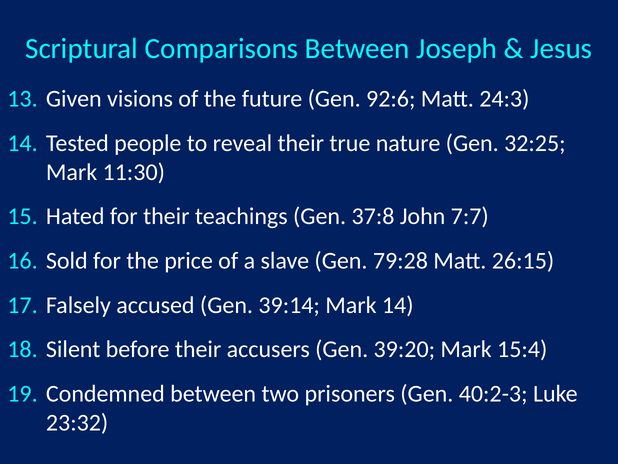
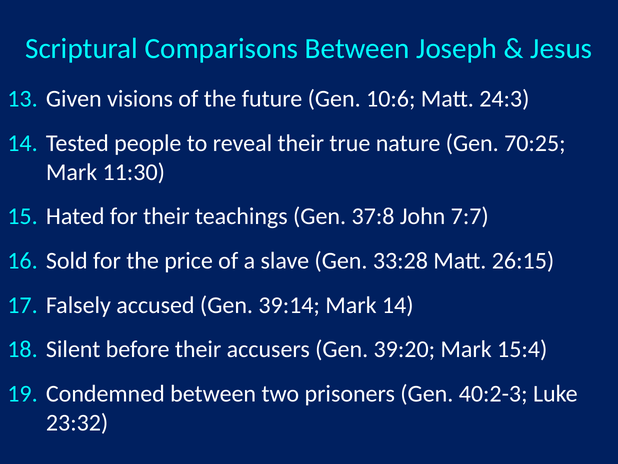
92:6: 92:6 -> 10:6 (391, 99)
32:25: 32:25 -> 70:25 (535, 143)
79:28: 79:28 -> 33:28 (400, 261)
